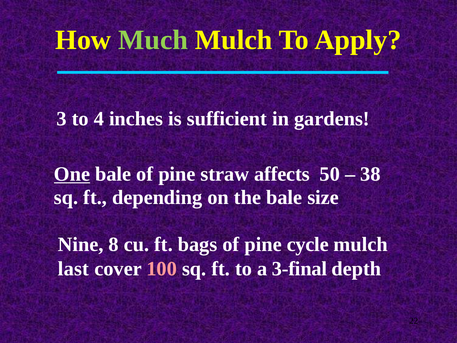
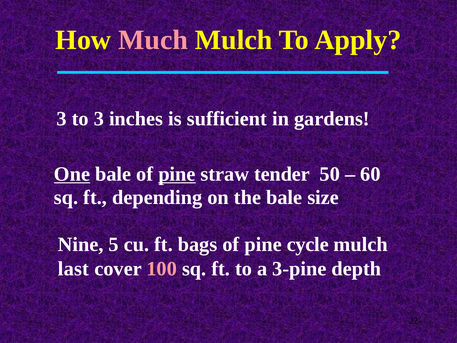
Much colour: light green -> pink (153, 40)
to 4: 4 -> 3 (99, 119)
pine underline: none -> present (177, 174)
affects: affects -> tender (282, 174)
38: 38 -> 60 (370, 174)
8: 8 -> 5 (114, 244)
3-final: 3-final -> 3-pine (299, 269)
